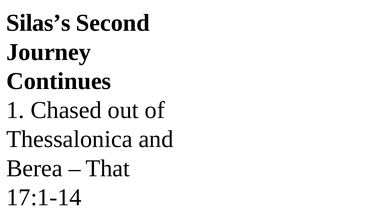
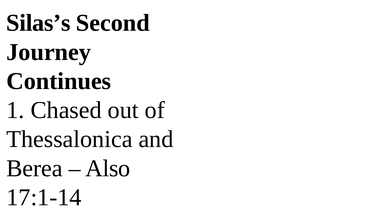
That: That -> Also (108, 168)
